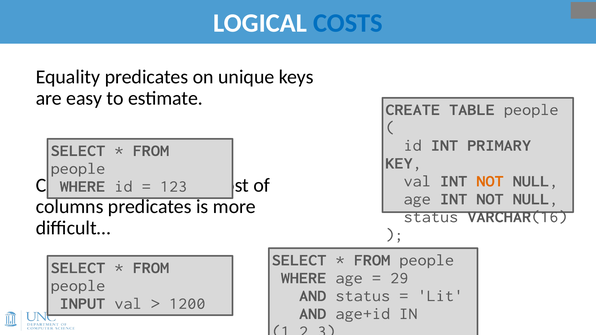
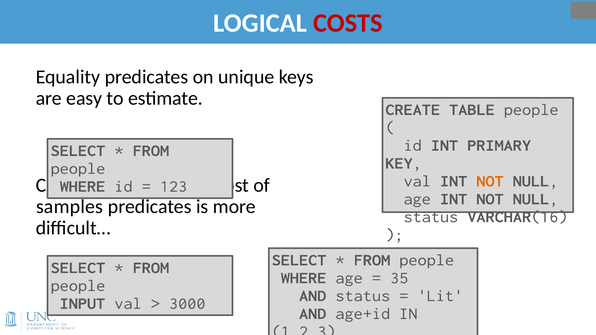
COSTS colour: blue -> red (348, 23)
columns: columns -> samples (70, 207)
29: 29 -> 35 (399, 278)
1200: 1200 -> 3000 (187, 304)
